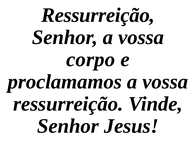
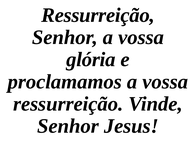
corpo: corpo -> glória (91, 60)
